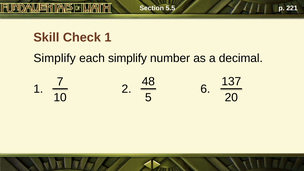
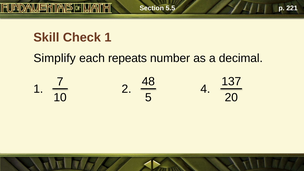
each simplify: simplify -> repeats (127, 58)
6: 6 -> 4 (205, 89)
